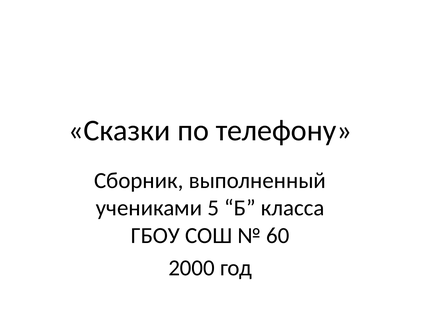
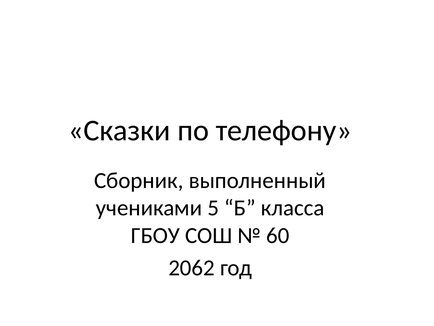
2000: 2000 -> 2062 (192, 268)
